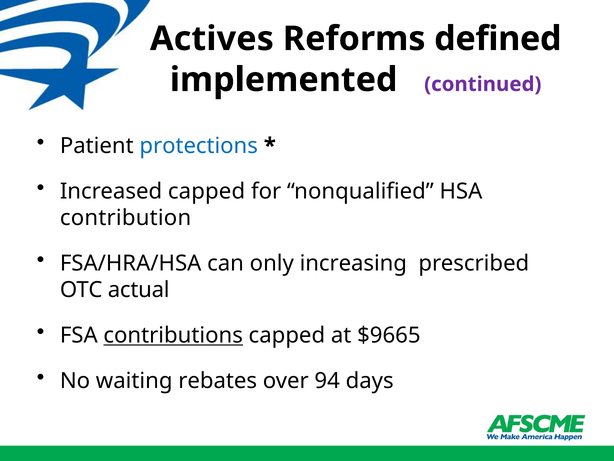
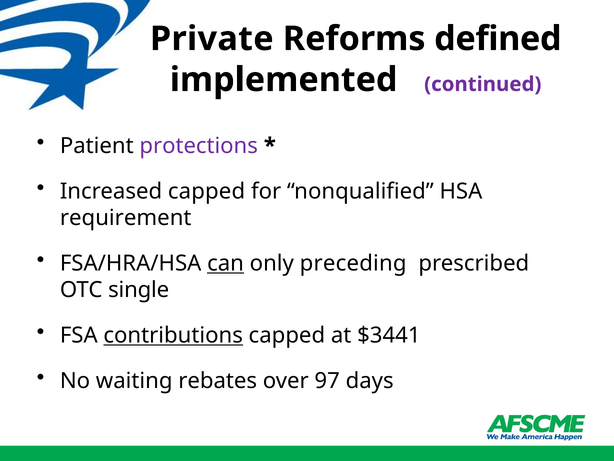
Actives: Actives -> Private (212, 39)
protections colour: blue -> purple (199, 146)
contribution: contribution -> requirement (126, 218)
can underline: none -> present (226, 263)
increasing: increasing -> preceding (353, 263)
actual: actual -> single (139, 290)
$9665: $9665 -> $3441 (389, 335)
94: 94 -> 97 (327, 380)
